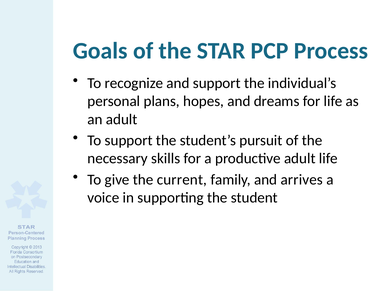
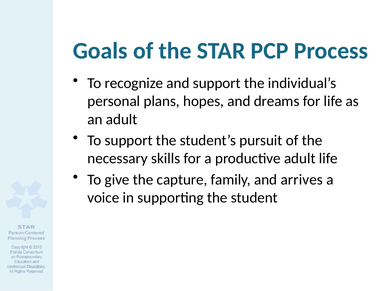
current: current -> capture (182, 180)
